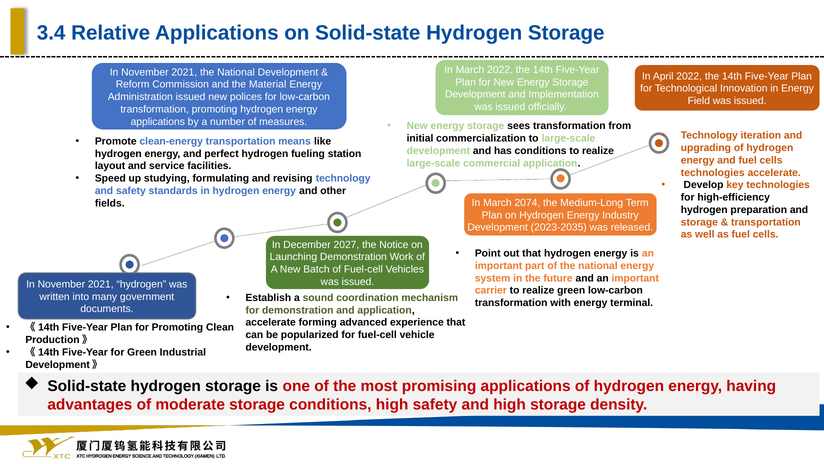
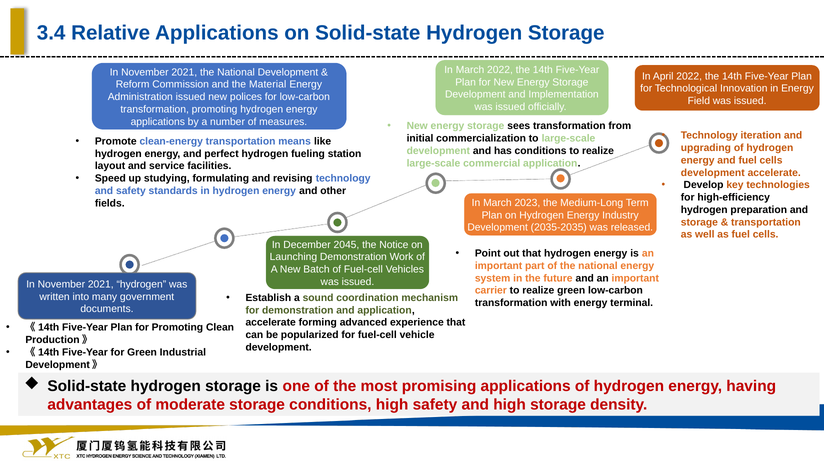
technologies: technologies -> development (713, 173)
2074: 2074 -> 2023 (527, 203)
2023-2035: 2023-2035 -> 2035-2035 (559, 227)
2027: 2027 -> 2045 (346, 244)
